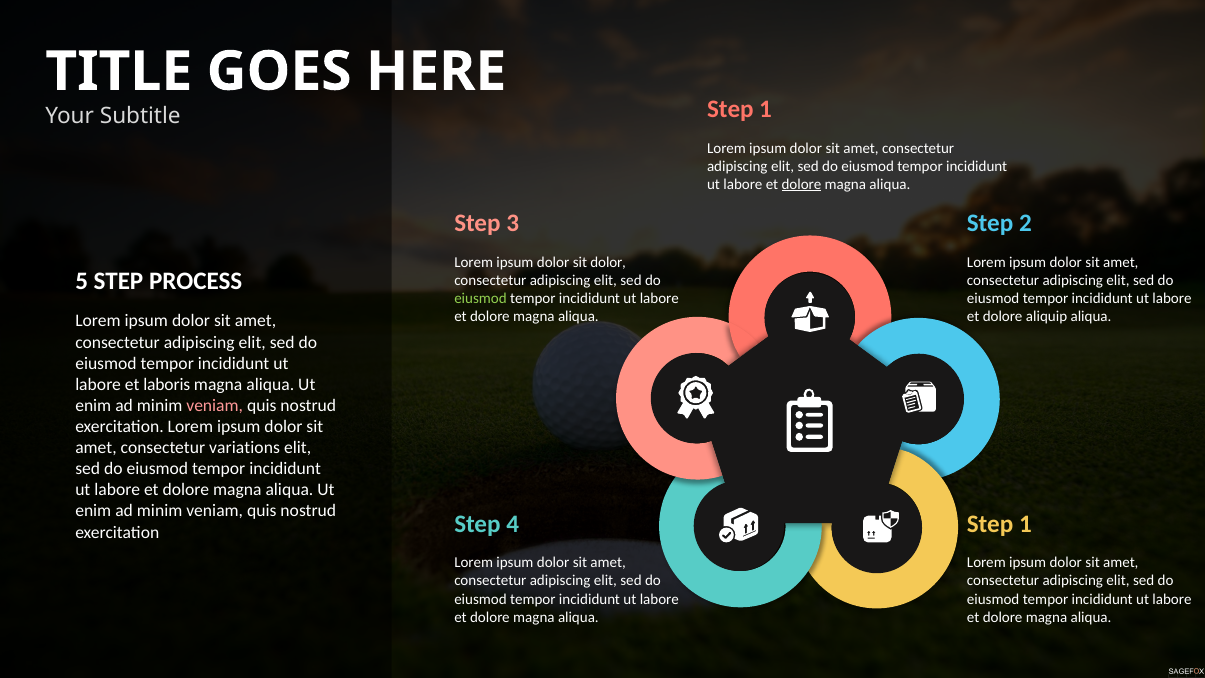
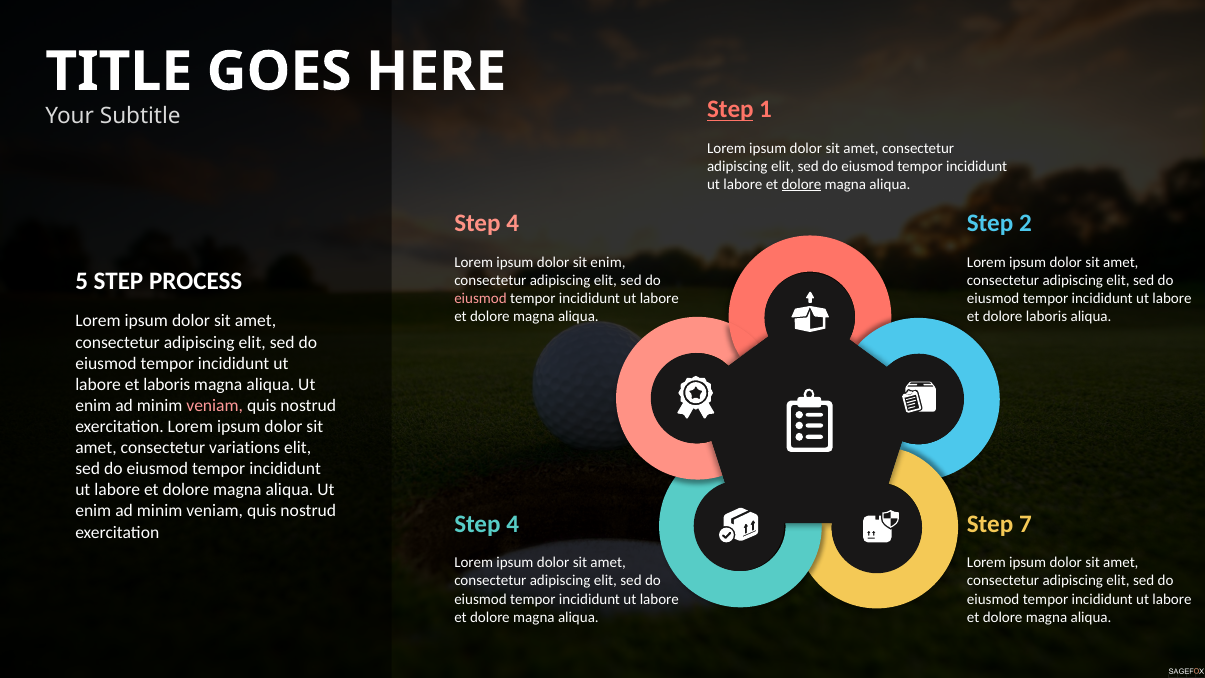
Step underline: none -> present (730, 110)
3: 3 -> 4 (513, 224)
sit dolor: dolor -> enim (608, 262)
eiusmod colour: light green -> pink (481, 298)
dolore aliquip: aliquip -> laboris (1047, 316)
1: 1 -> 7 (1025, 524)
